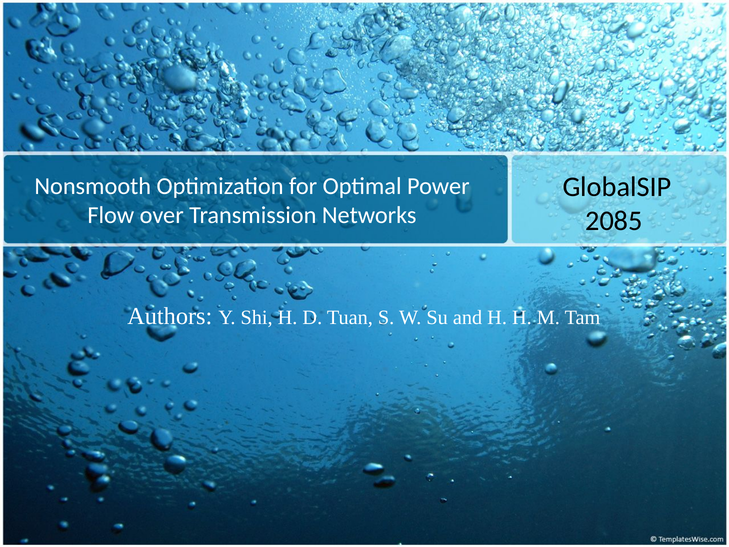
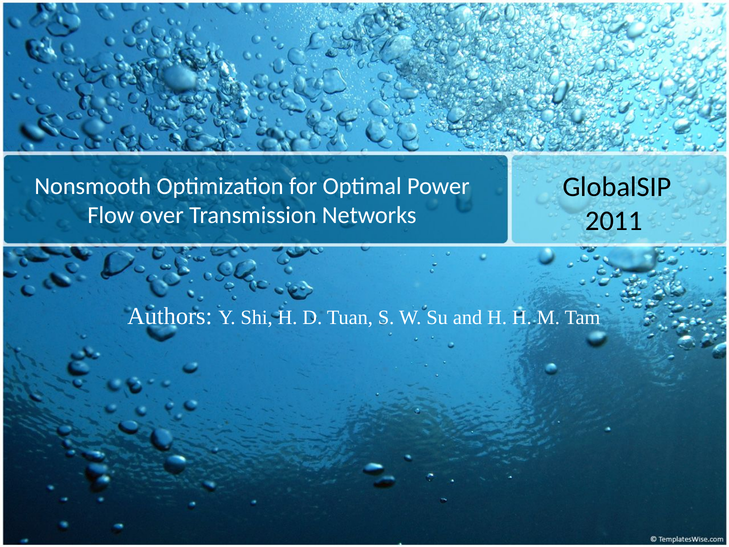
2085: 2085 -> 2011 (614, 221)
